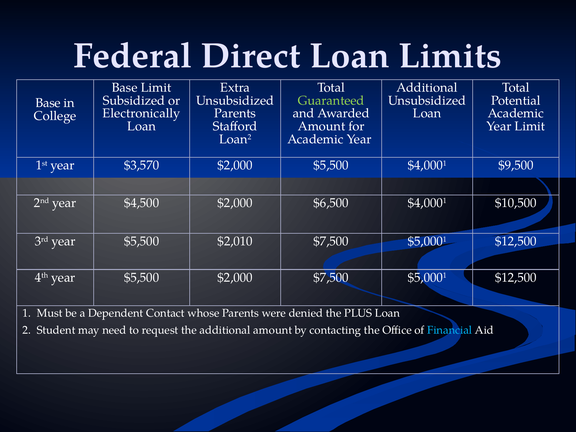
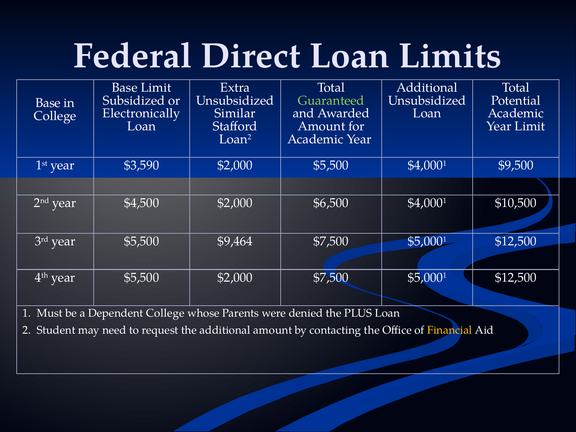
Parents: Parents -> Similar (235, 113)
$3,570: $3,570 -> $3,590 (142, 165)
$2,010: $2,010 -> $9,464 (235, 241)
Dependent Contact: Contact -> College (165, 313)
Financial colour: light blue -> yellow (450, 330)
